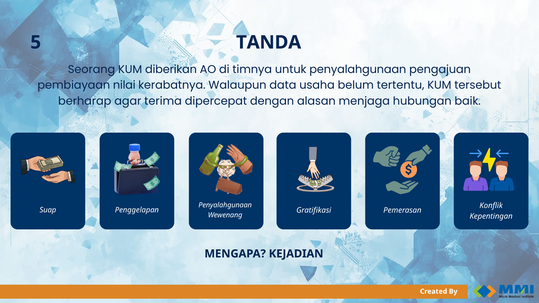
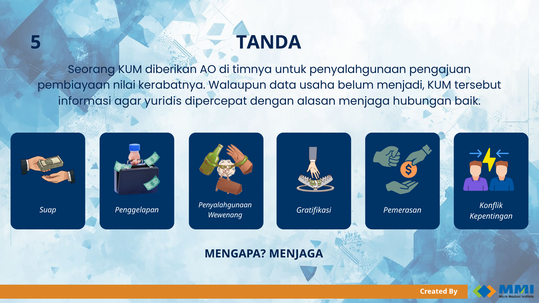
tertentu: tertentu -> menjadi (401, 85)
berharap: berharap -> informasi (85, 101)
terima: terima -> yuridis (163, 101)
MENGAPA KEJADIAN: KEJADIAN -> MENJAGA (296, 254)
